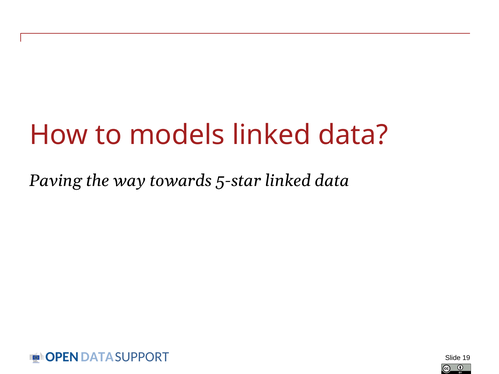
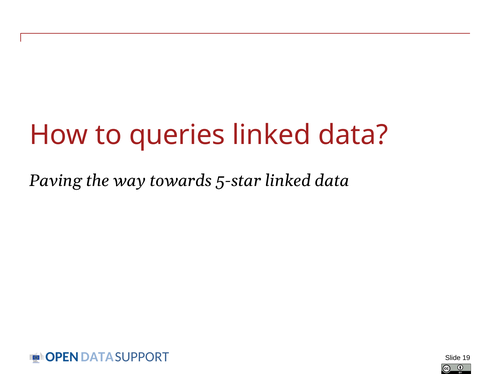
models: models -> queries (177, 135)
